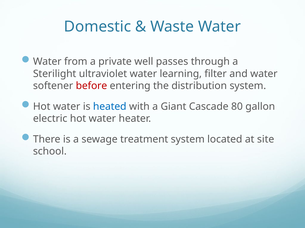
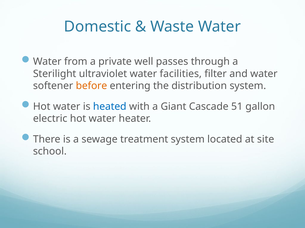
learning: learning -> facilities (181, 74)
before colour: red -> orange (91, 86)
80: 80 -> 51 (237, 107)
